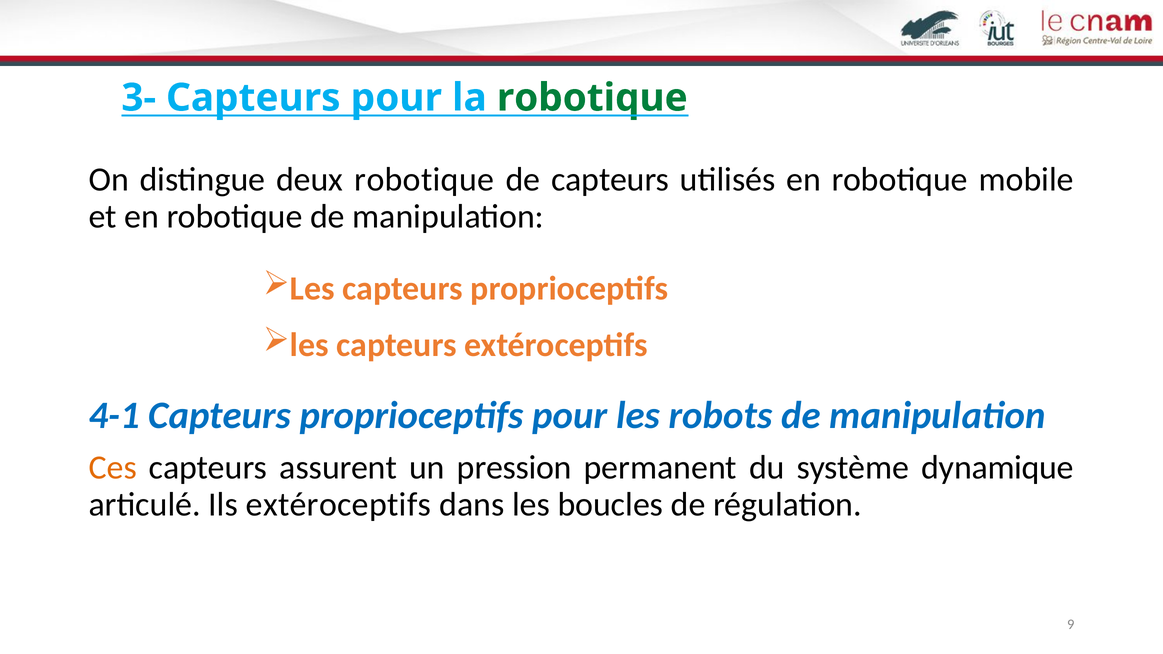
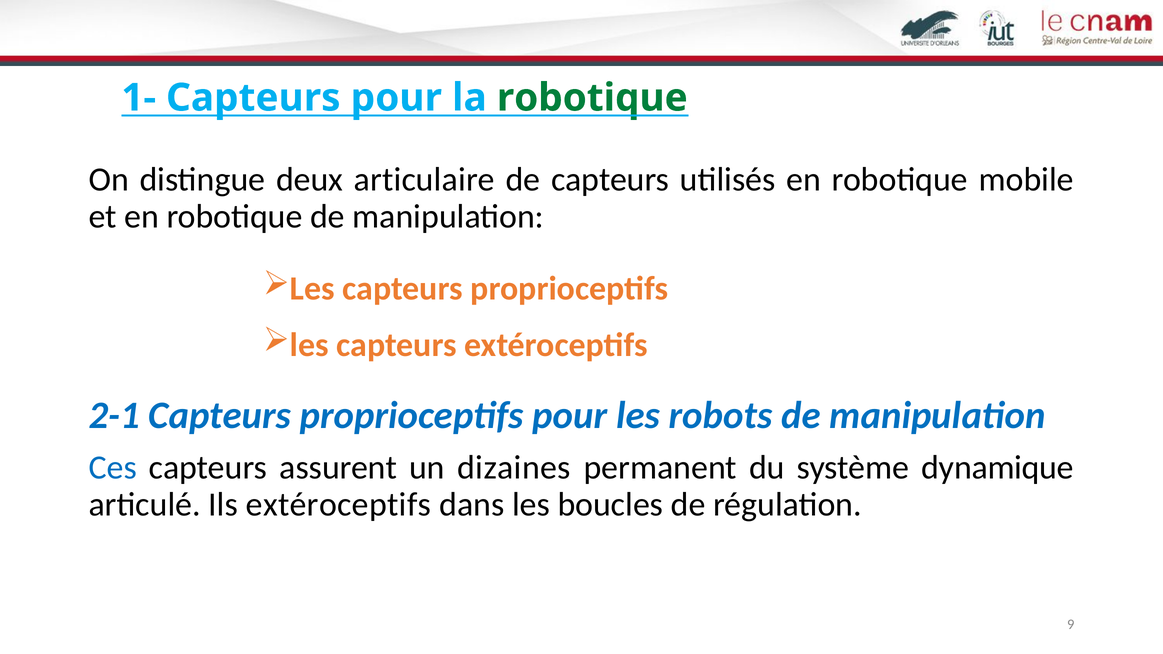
3-: 3- -> 1- (139, 98)
deux robotique: robotique -> articulaire (424, 180)
4-1: 4-1 -> 2-1 (114, 415)
Ces colour: orange -> blue (113, 468)
pression: pression -> dizaines (514, 468)
